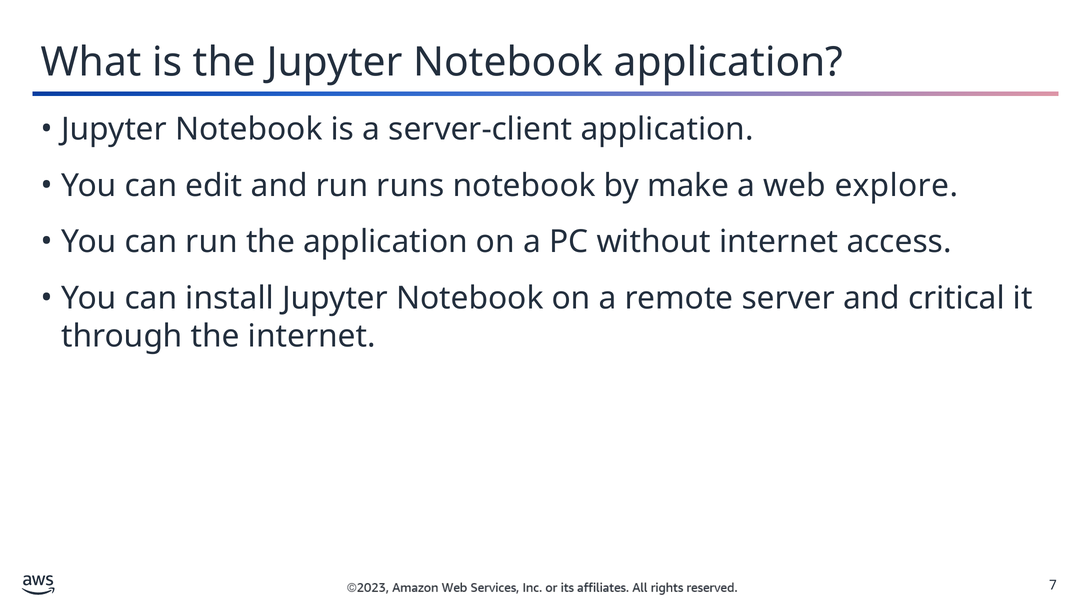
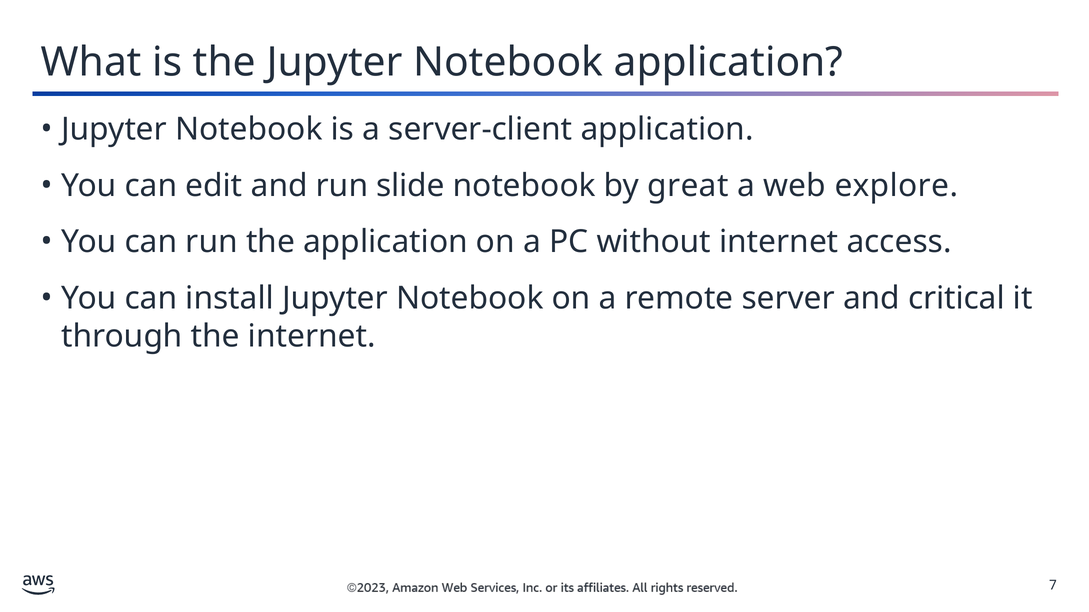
runs: runs -> slide (410, 186)
make: make -> great (688, 186)
